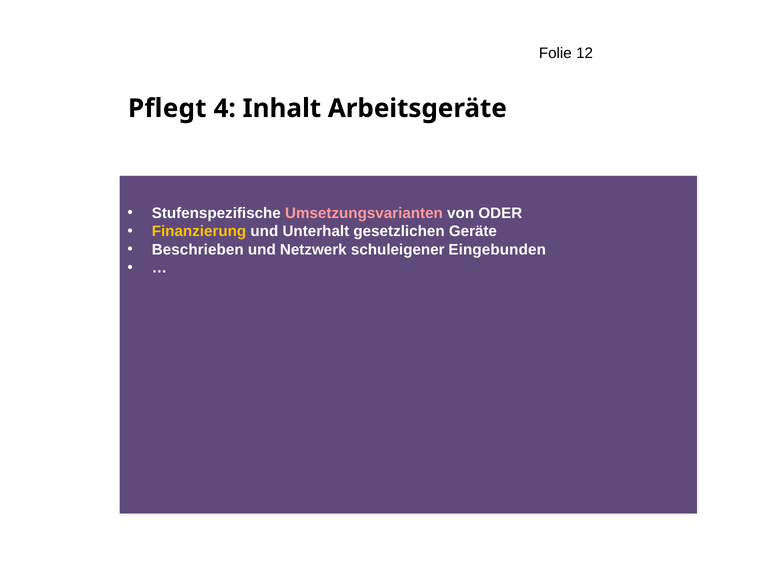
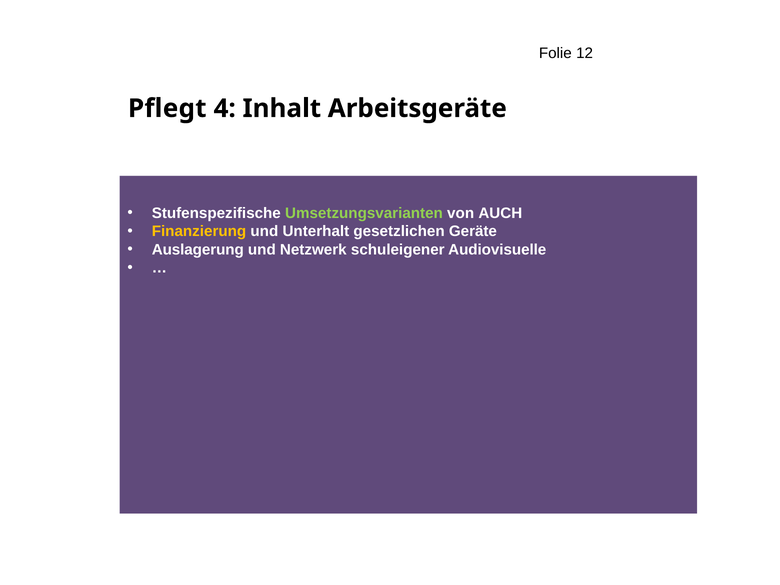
Umsetzungsvarianten colour: pink -> light green (364, 213)
ODER: ODER -> AUCH (500, 213)
Beschrieben: Beschrieben -> Auslagerung (198, 250)
Eingebunden: Eingebunden -> Audiovisuelle (497, 250)
